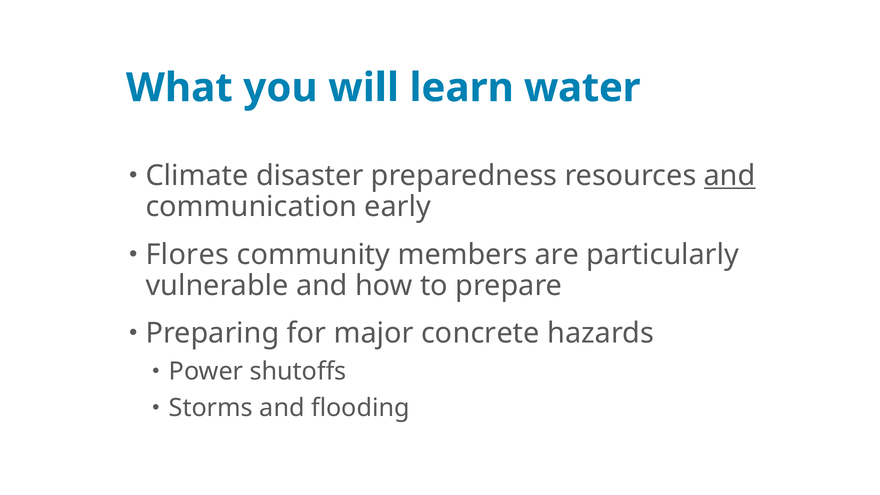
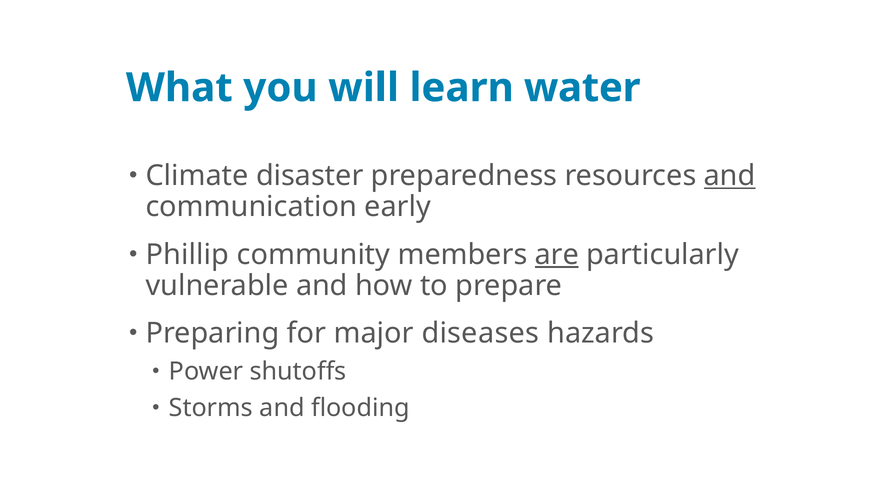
Flores: Flores -> Phillip (187, 255)
are underline: none -> present (557, 255)
concrete: concrete -> diseases (480, 333)
